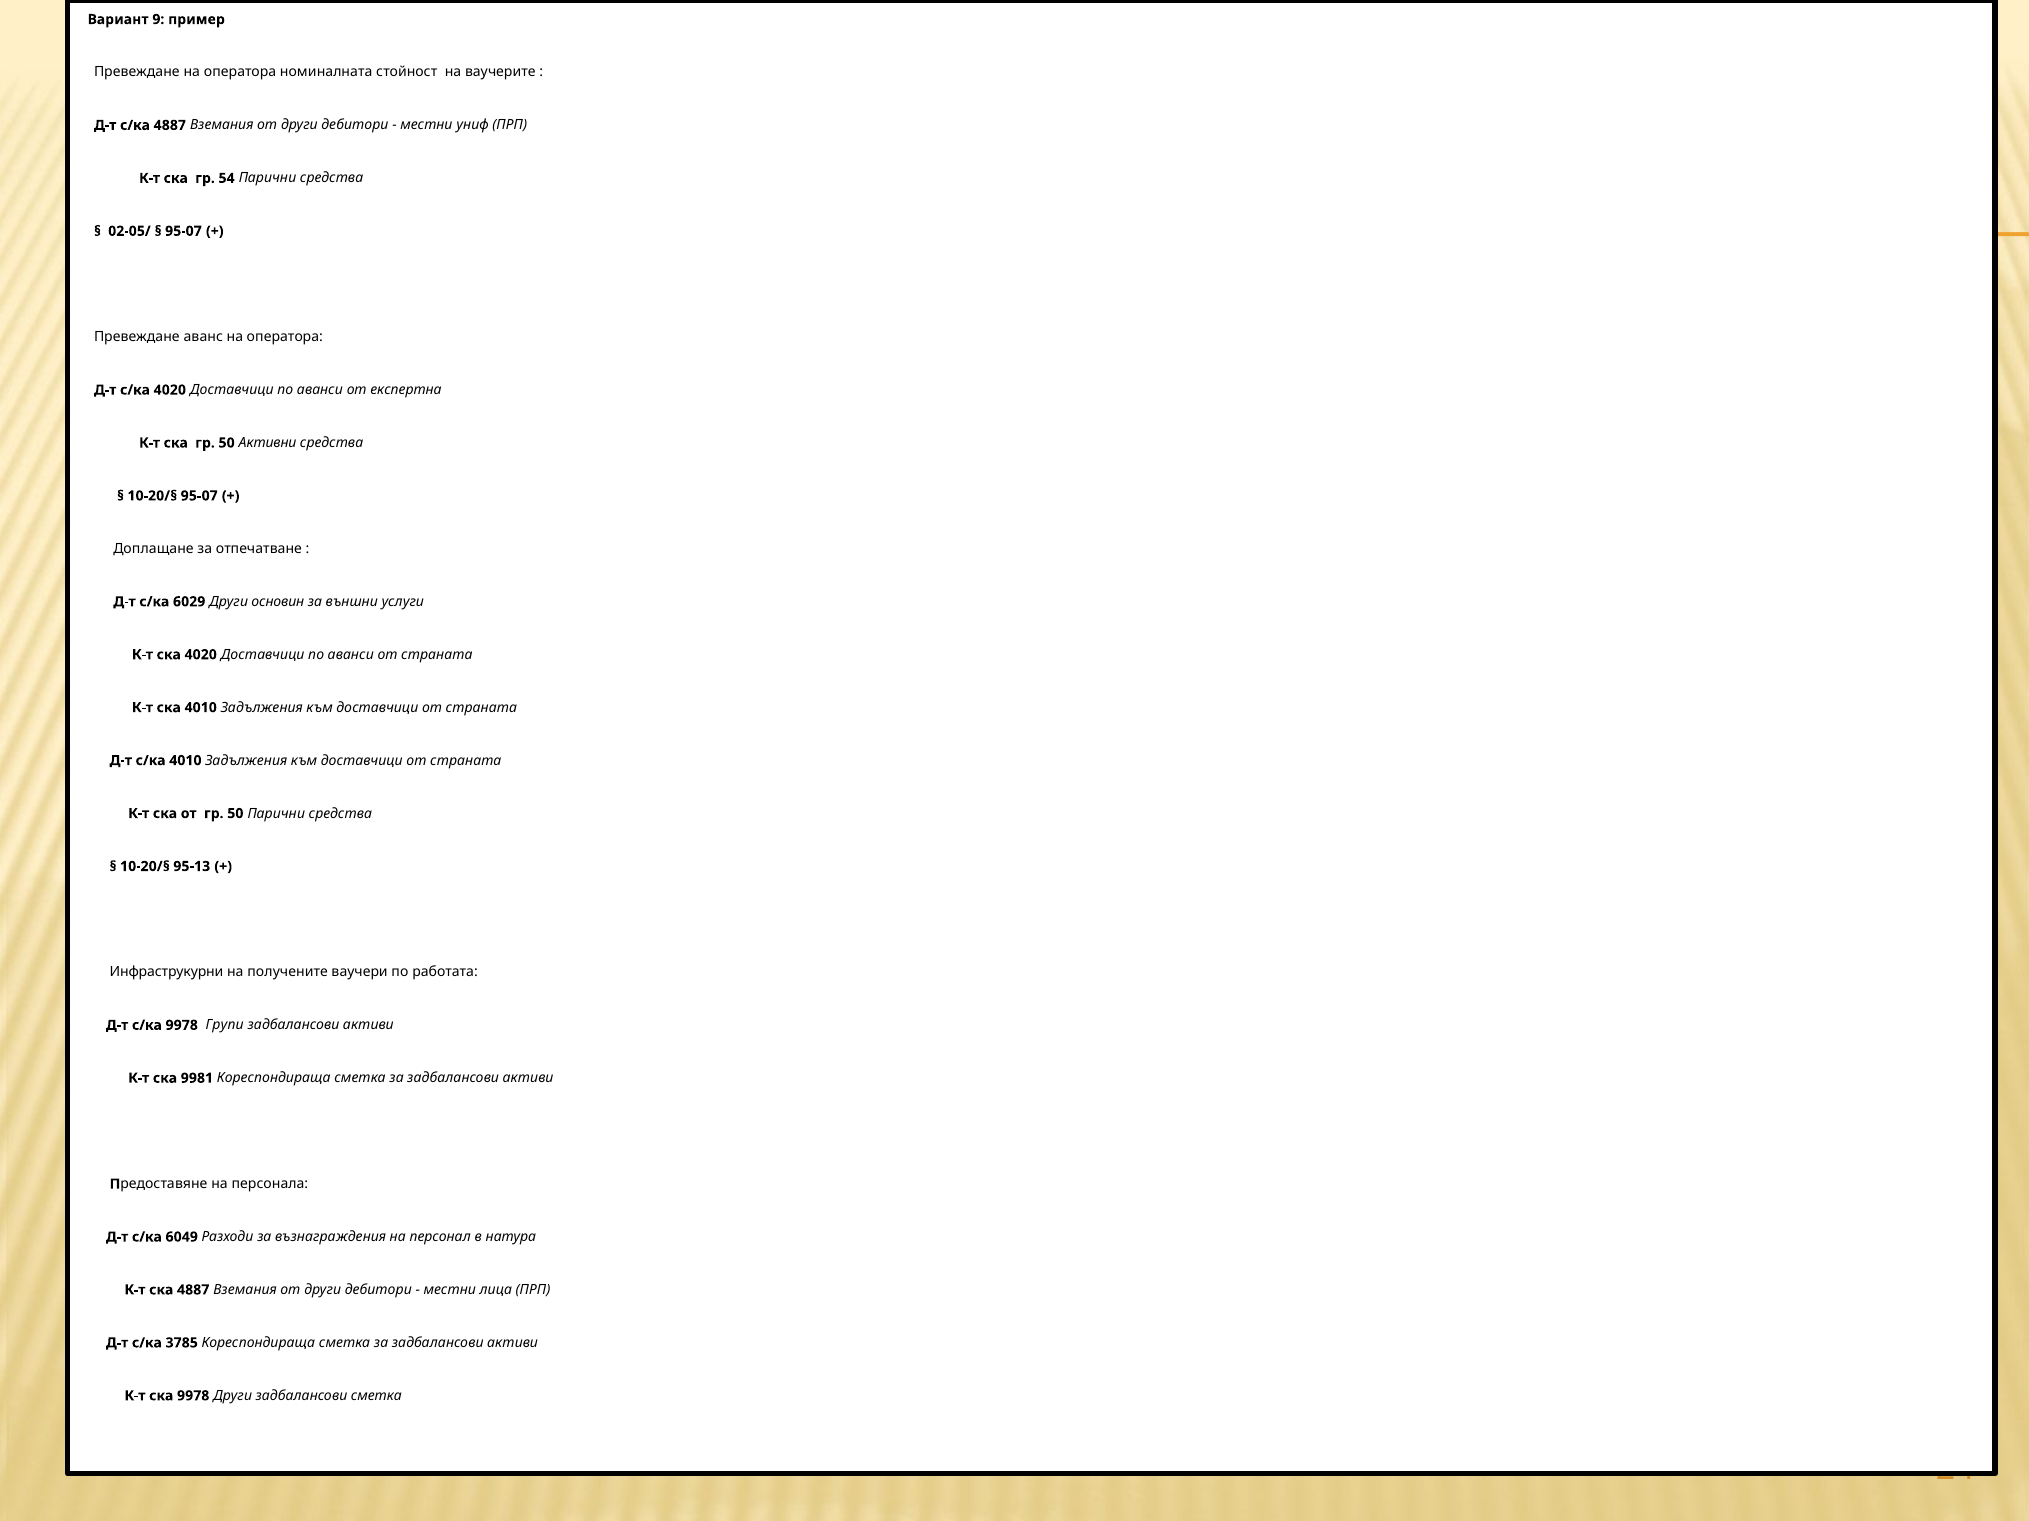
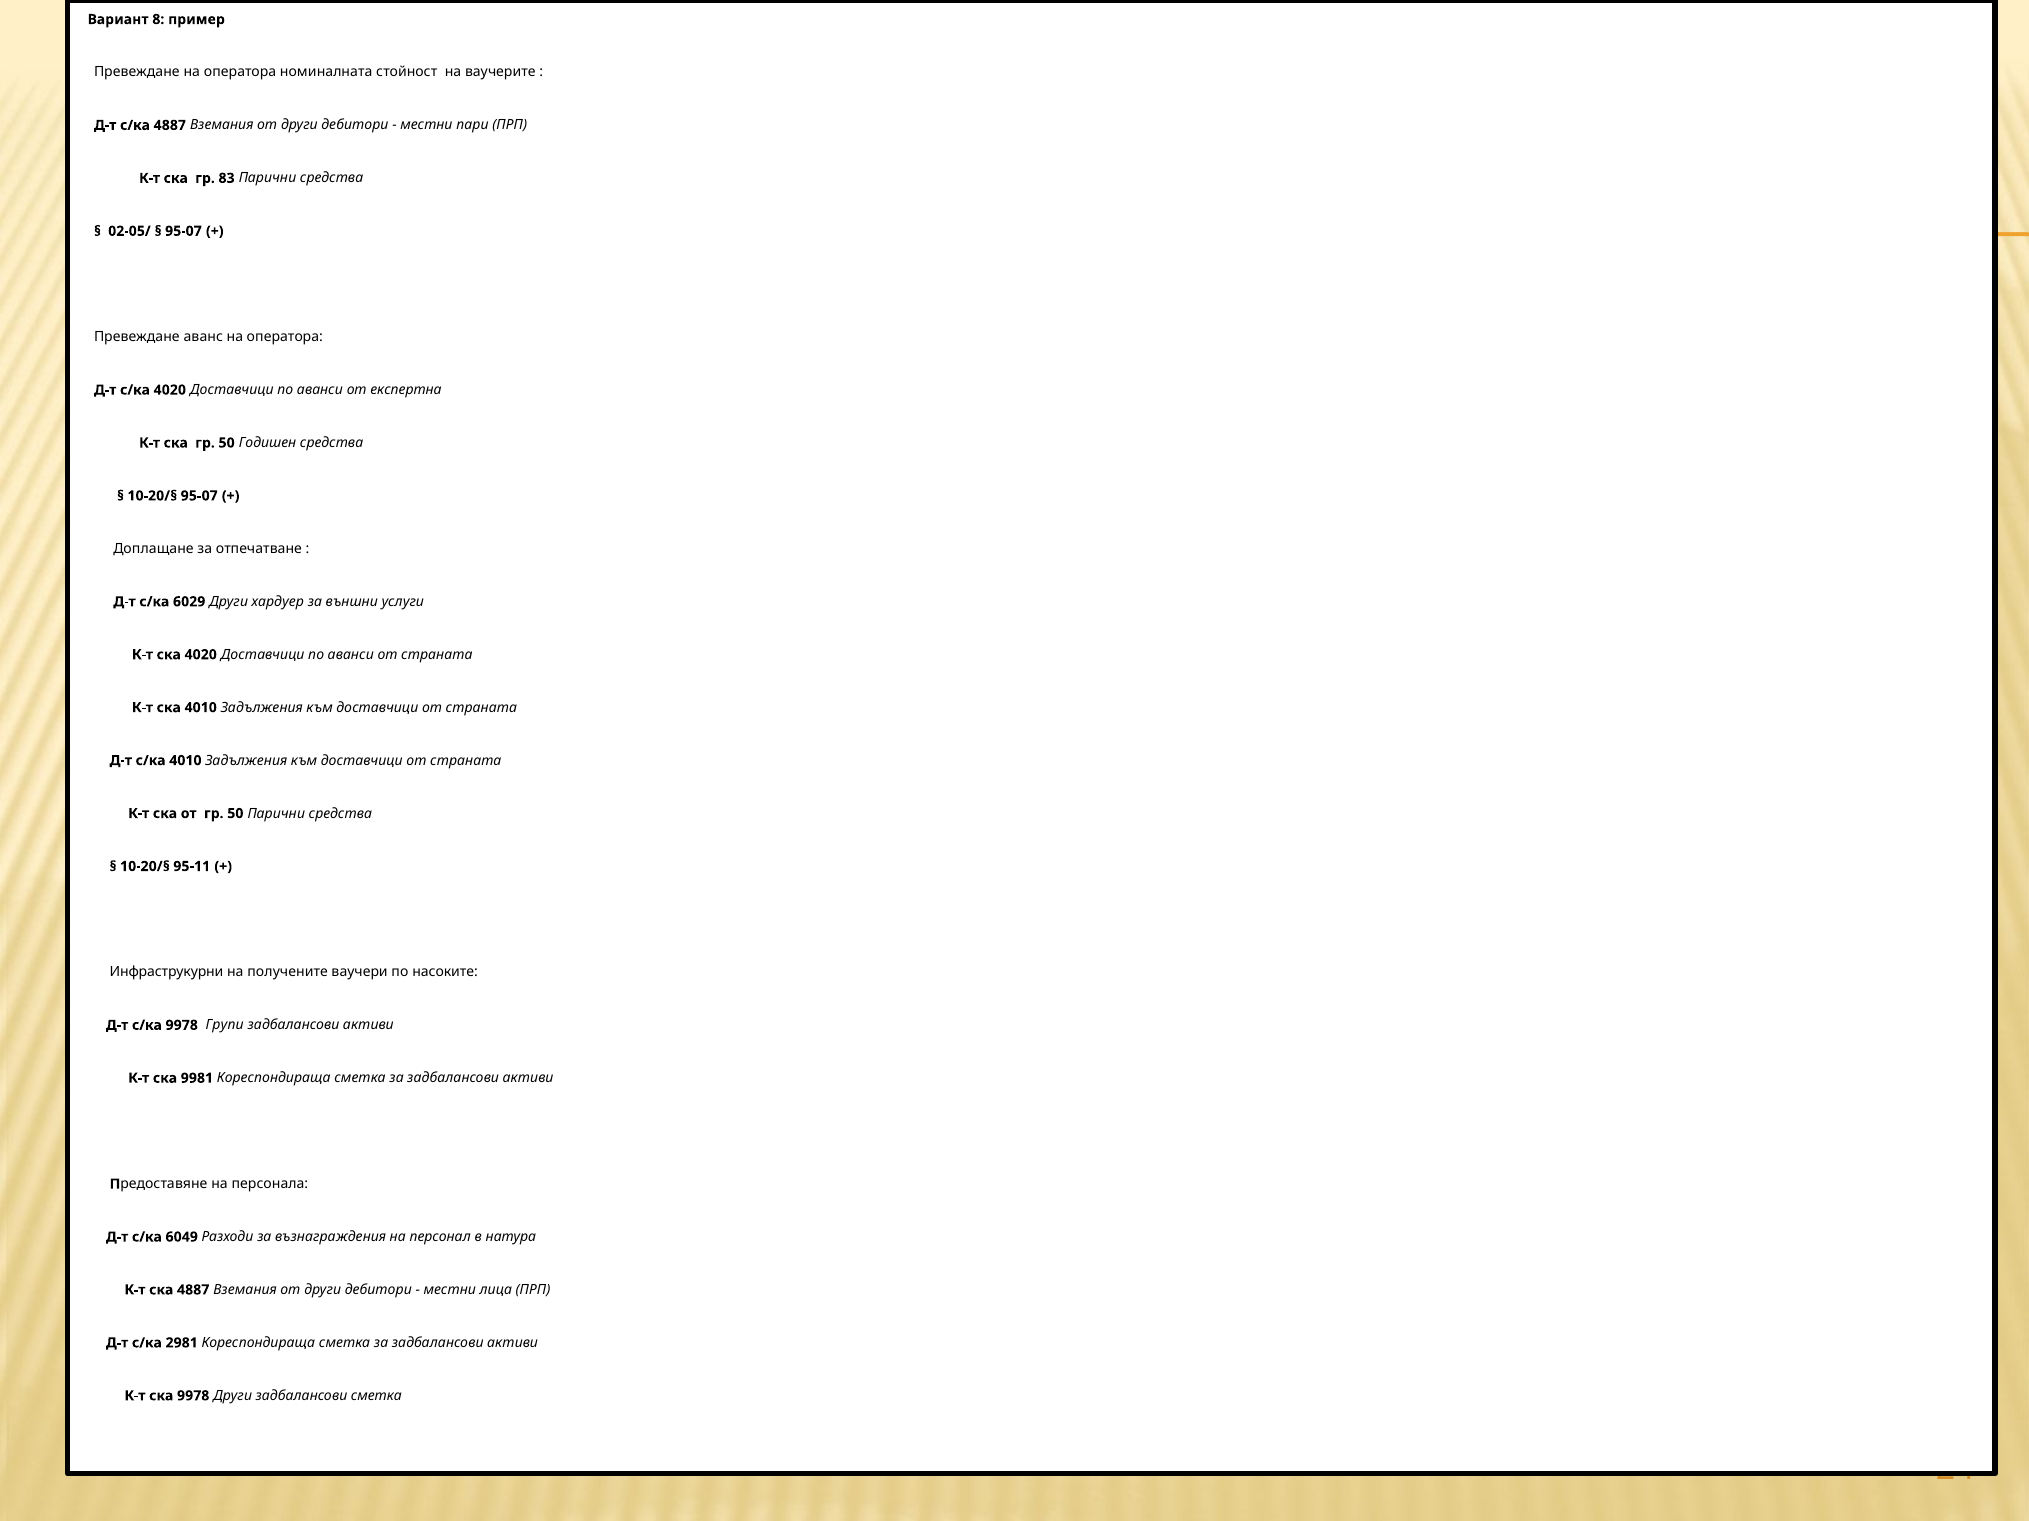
9: 9 -> 8 (158, 19)
униф: униф -> пари (472, 125)
54: 54 -> 83 (227, 178)
Активни: Активни -> Годишен (268, 443)
основин: основин -> хардуер (278, 602)
95-13: 95-13 -> 95-11 (192, 867)
работата: работата -> насоките (445, 973)
3785: 3785 -> 2981 (182, 1343)
